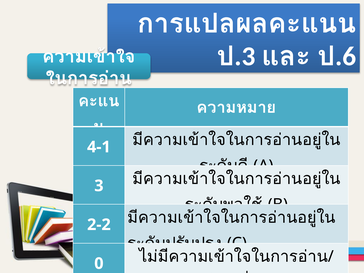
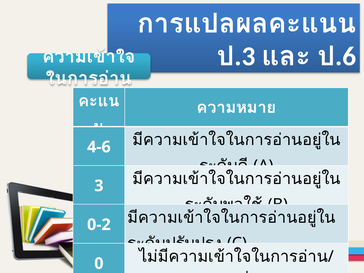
4-1: 4-1 -> 4-6 (99, 147)
2-2: 2-2 -> 0-2 (99, 225)
